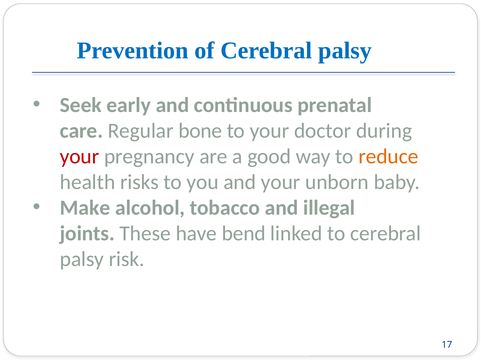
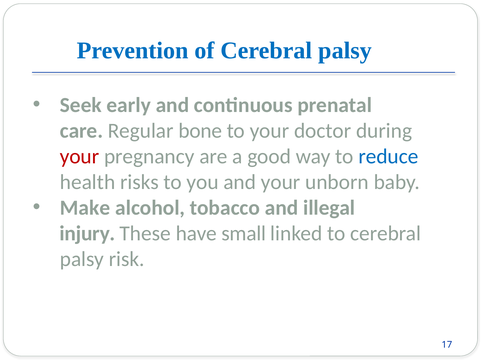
reduce colour: orange -> blue (388, 156)
joints: joints -> injury (87, 233)
bend: bend -> small (244, 233)
